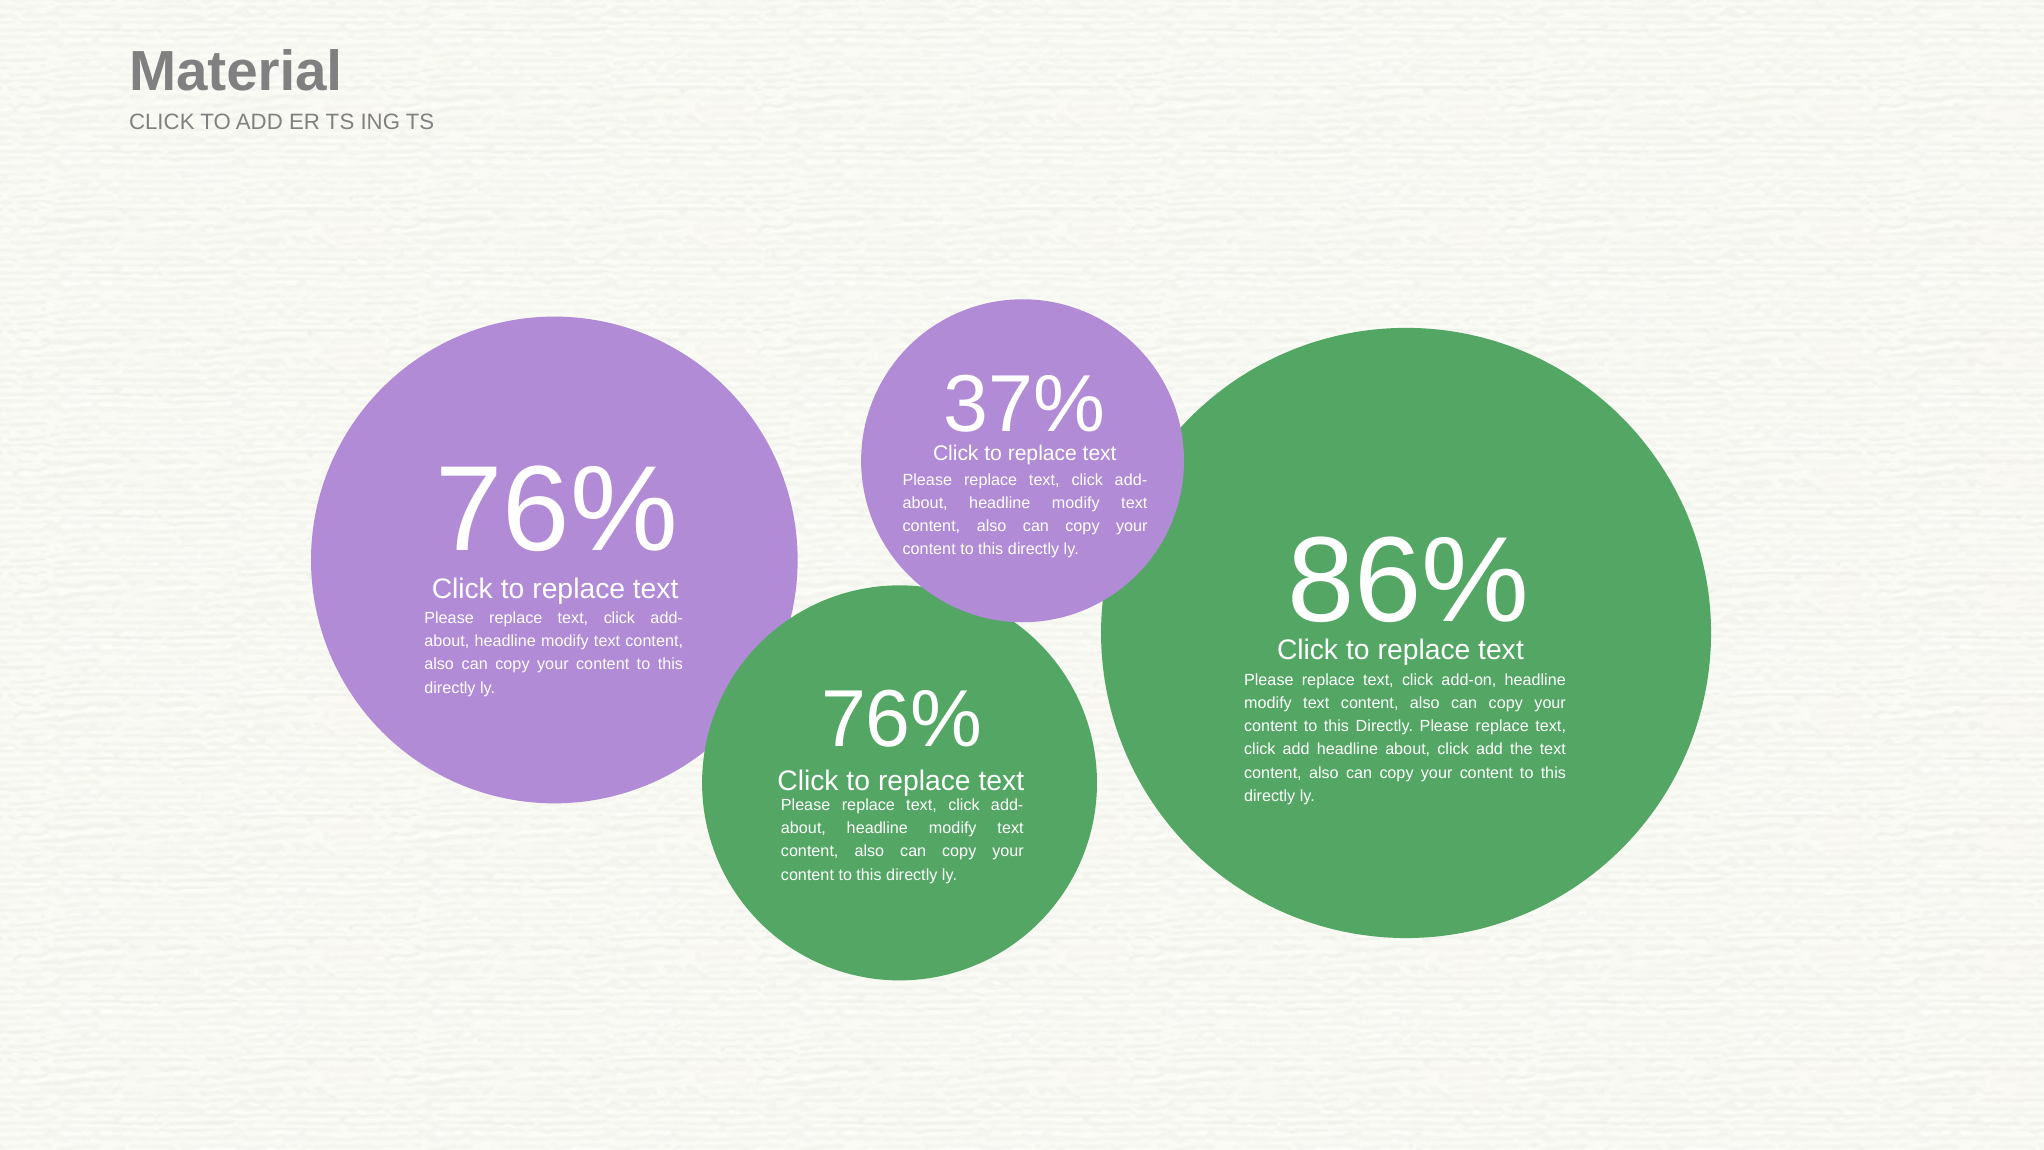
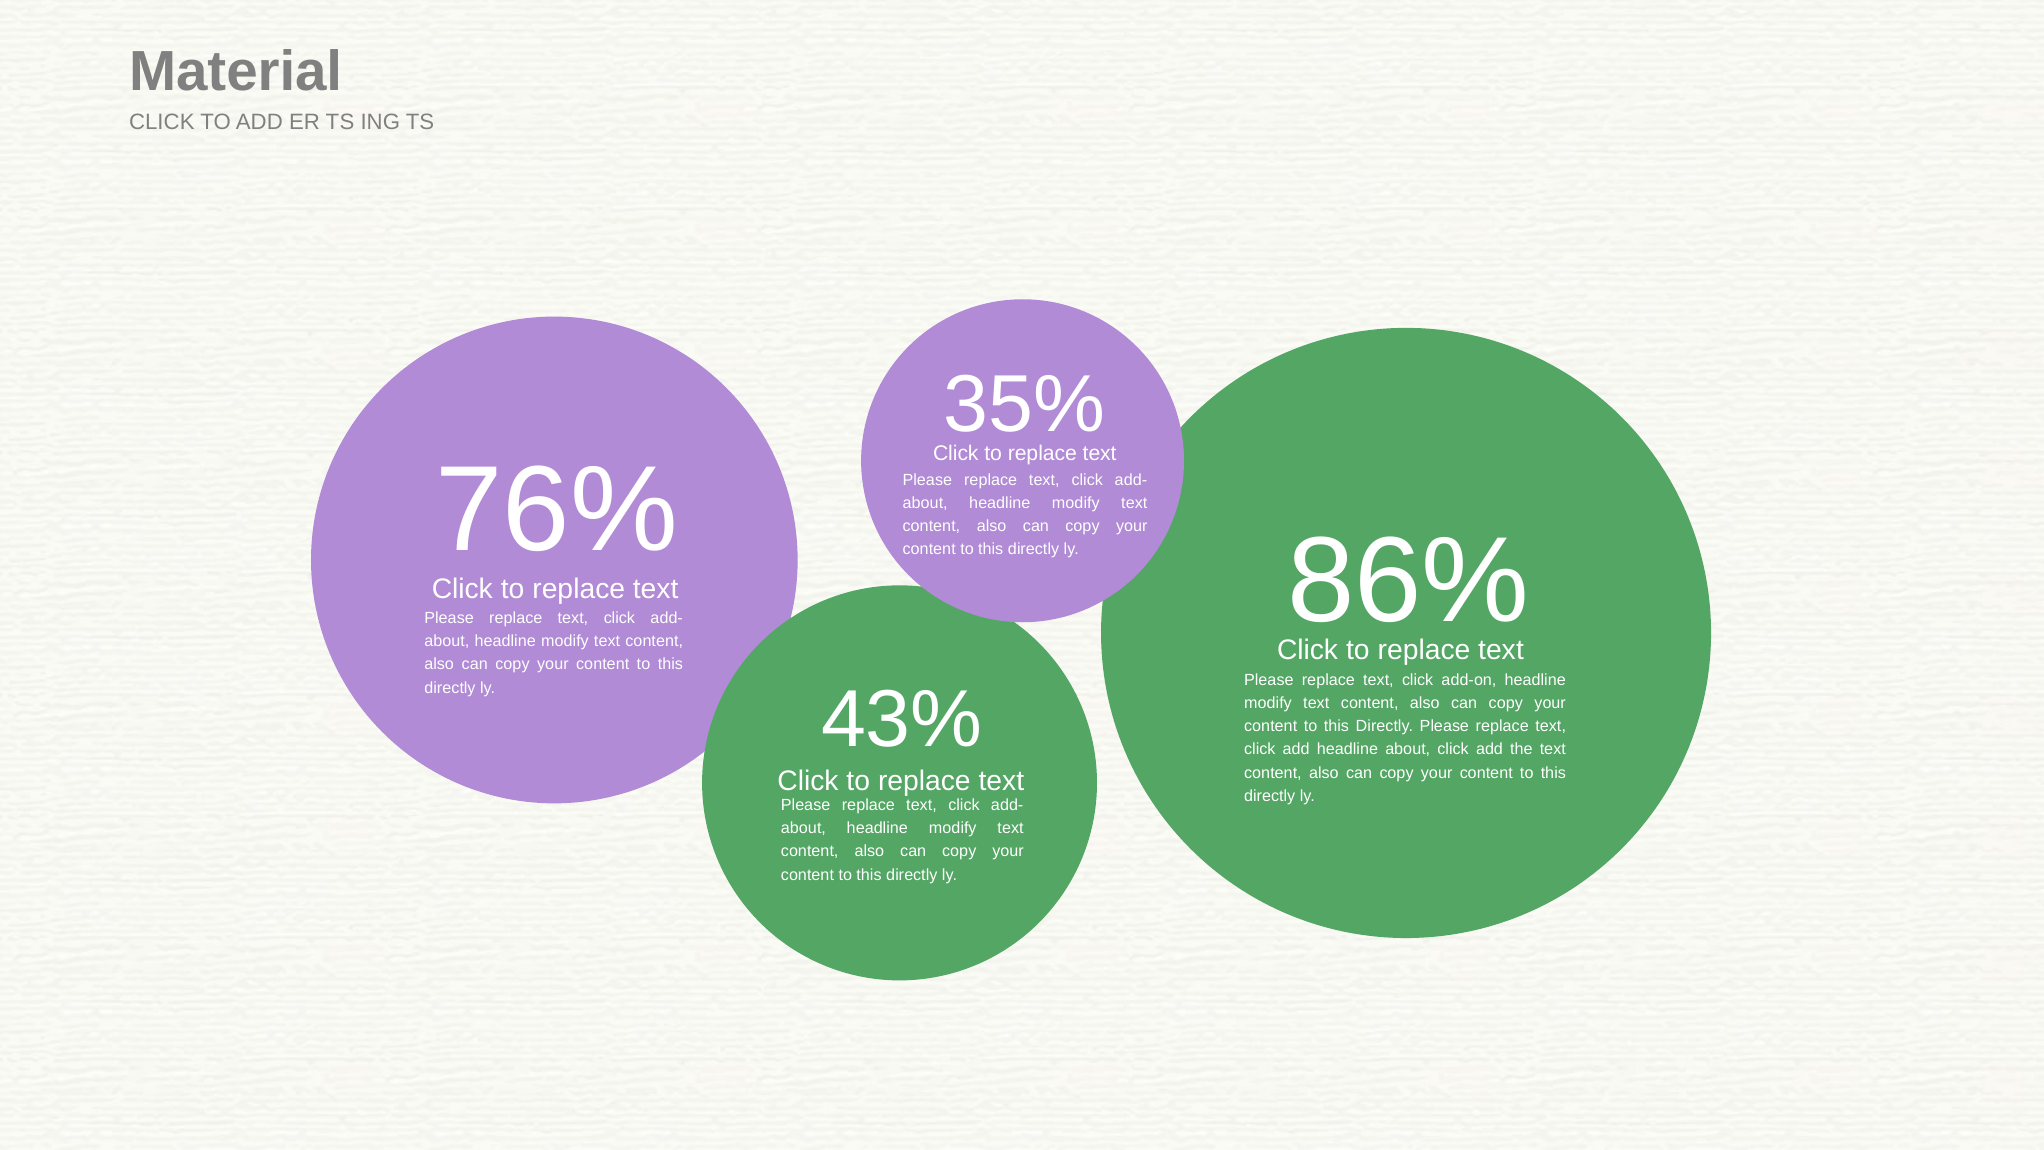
37%: 37% -> 35% (1025, 404)
76%: 76% -> 43% (902, 720)
